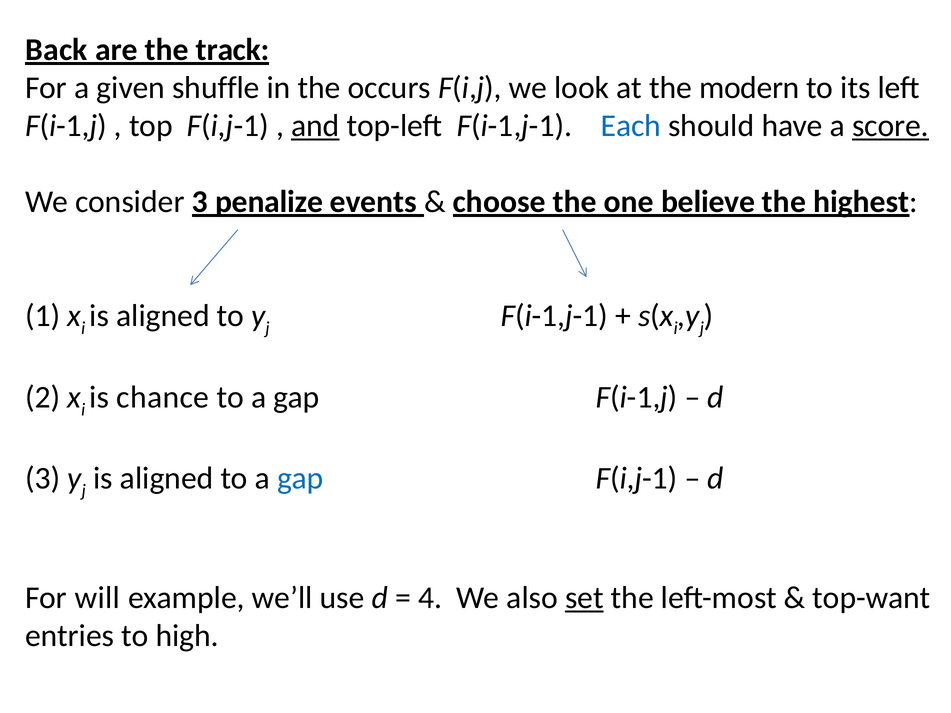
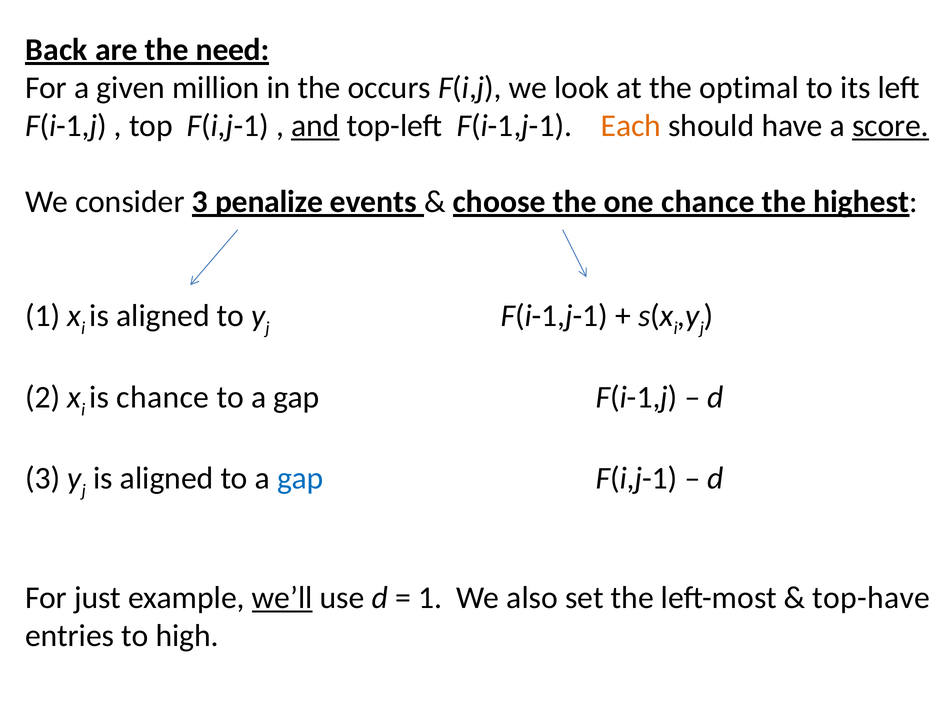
track: track -> need (233, 50)
shuffle: shuffle -> million (216, 88)
modern: modern -> optimal (749, 88)
Each colour: blue -> orange (631, 126)
one believe: believe -> chance (708, 202)
will: will -> just (98, 598)
we’ll underline: none -> present (282, 598)
4: 4 -> 1 (430, 598)
set underline: present -> none (584, 598)
top-want: top-want -> top-have (871, 598)
